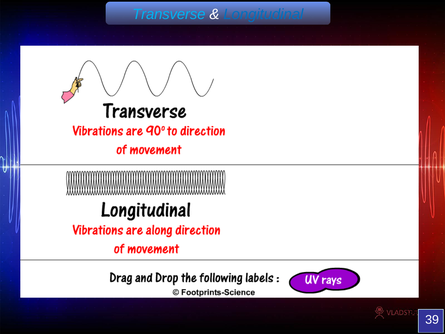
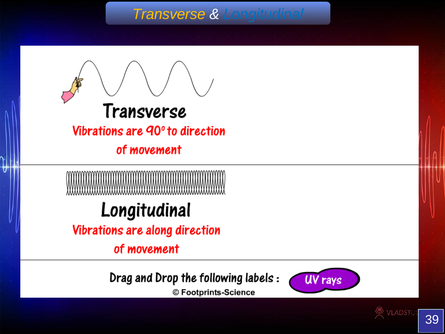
Transverse colour: light blue -> yellow (169, 14)
